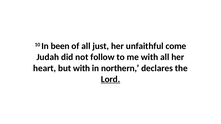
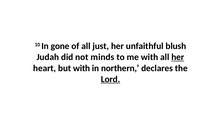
been: been -> gone (60, 46)
come: come -> blush (176, 46)
follow: follow -> minds (102, 57)
her underline: none -> present (178, 57)
